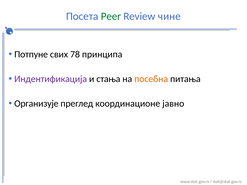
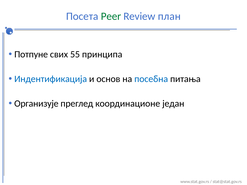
чине: чине -> план (169, 16)
78: 78 -> 55 (75, 54)
Индентификација colour: purple -> blue (51, 79)
стања: стања -> основ (108, 79)
посебна colour: orange -> blue (151, 79)
јавно: јавно -> један (173, 104)
